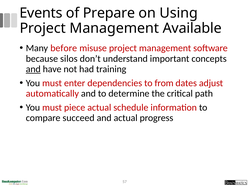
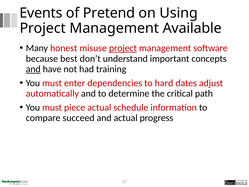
Prepare: Prepare -> Pretend (109, 13)
before: before -> honest (64, 48)
project underline: none -> present (123, 48)
silos: silos -> best (69, 59)
from: from -> hard (164, 83)
